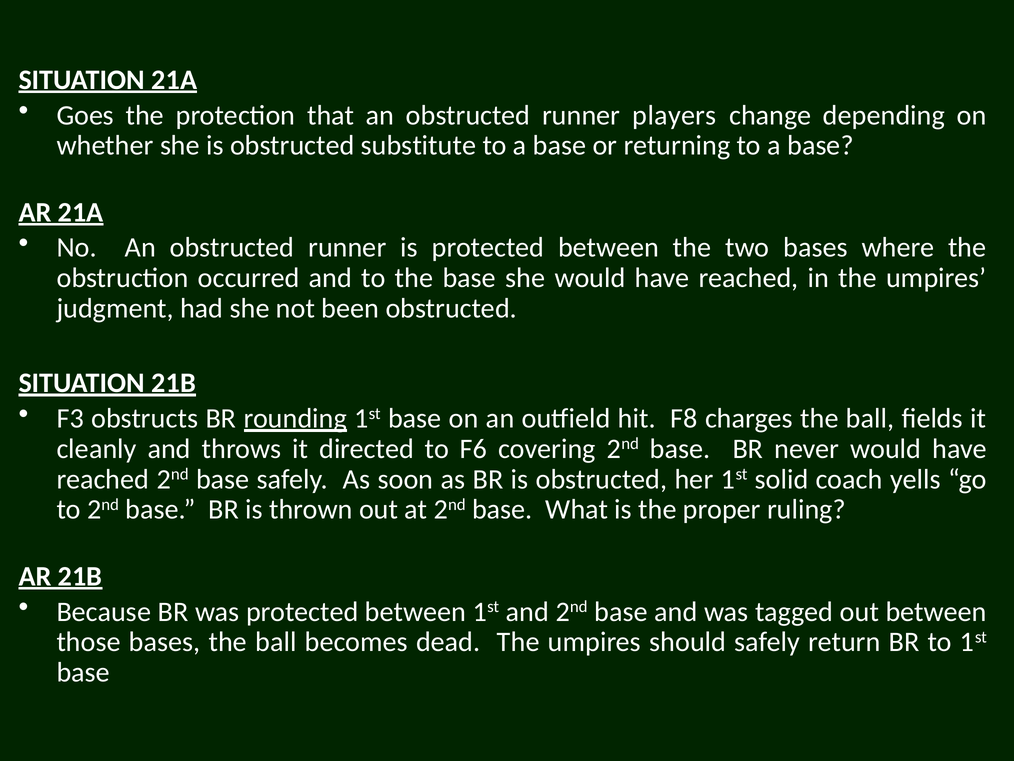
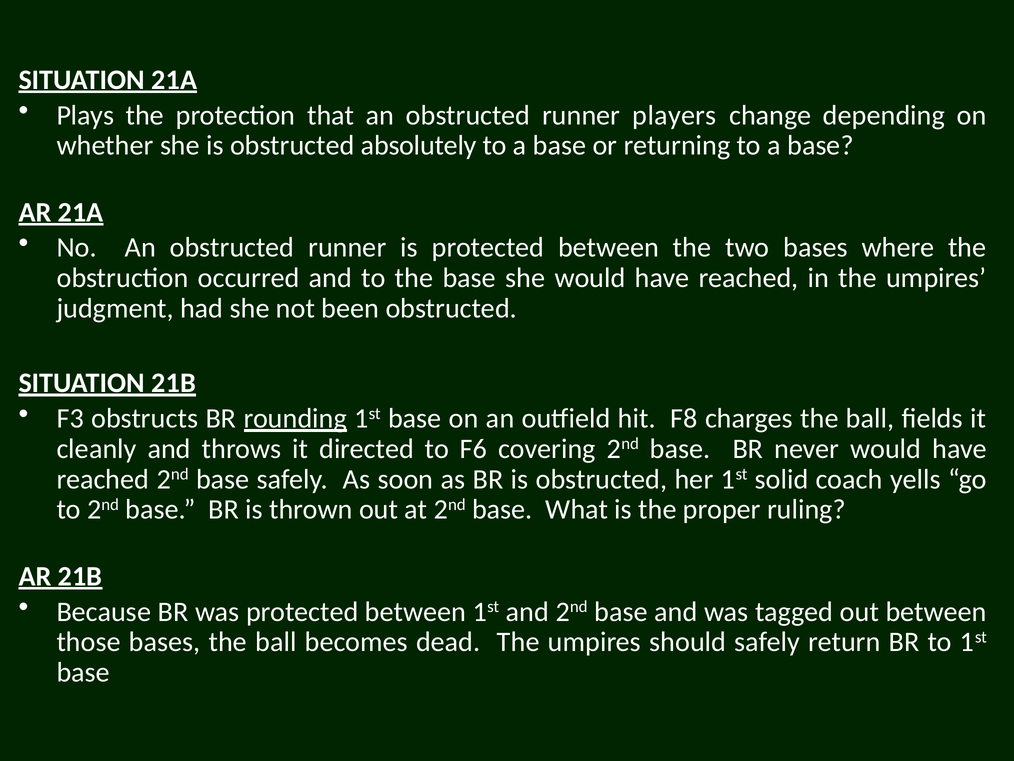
Goes: Goes -> Plays (85, 115)
substitute: substitute -> absolutely (419, 146)
